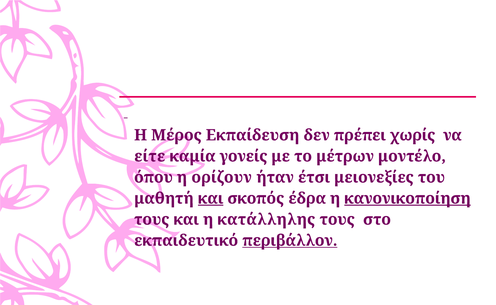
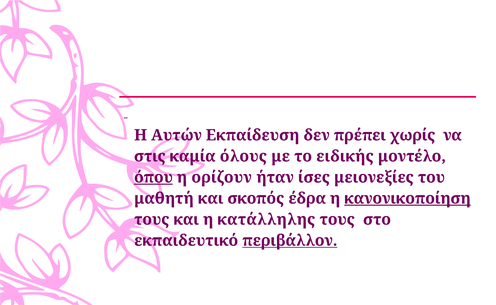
Μέρος: Μέρος -> Αυτών (176, 135)
είτε: είτε -> στις (150, 156)
γονείς: γονείς -> όλους (243, 156)
μέτρων: μέτρων -> ειδικής (345, 156)
όπου underline: none -> present (153, 177)
έτσι: έτσι -> ίσες (314, 177)
και underline: present -> none (211, 198)
